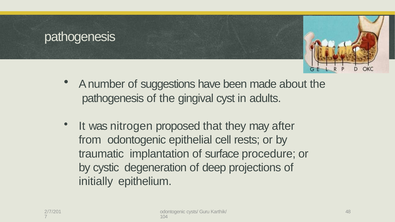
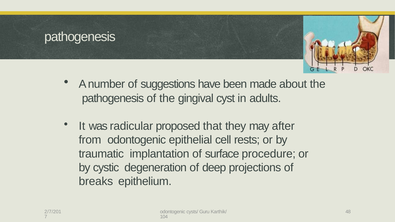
nitrogen: nitrogen -> radicular (131, 126)
initially: initially -> breaks (96, 182)
